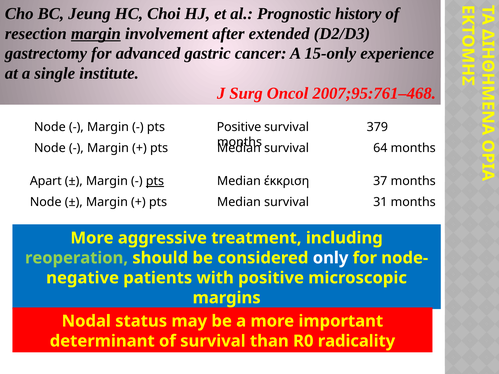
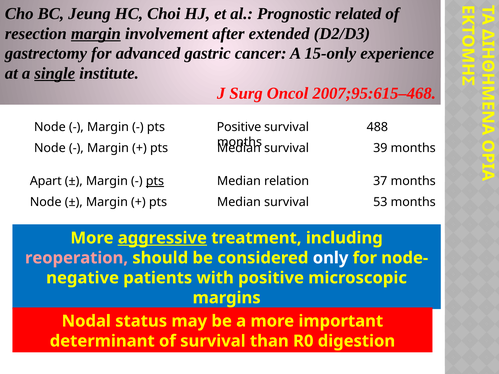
history: history -> related (358, 14)
single underline: none -> present (55, 73)
2007;95:761–468: 2007;95:761–468 -> 2007;95:615–468 (374, 93)
379: 379 -> 488 (377, 127)
64: 64 -> 39 (380, 148)
έκκριση: έκκριση -> relation (287, 181)
31: 31 -> 53 (380, 202)
aggressive underline: none -> present (162, 238)
reoperation colour: light green -> pink (77, 258)
radicality: radicality -> digestion (356, 341)
